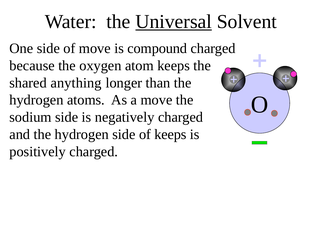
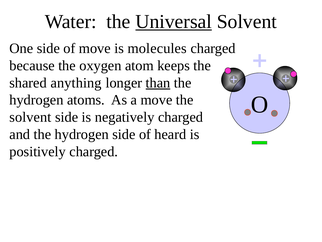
compound: compound -> molecules (157, 48)
than underline: none -> present (158, 83)
sodium: sodium -> solvent (30, 117)
of keeps: keeps -> heard (170, 134)
